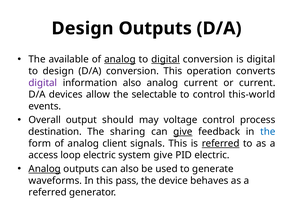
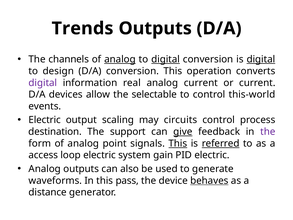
Design: Design -> Trends (83, 28)
available: available -> channels (69, 59)
digital underline: none -> present (261, 59)
information also: also -> real (132, 83)
Overall: Overall -> Electric (45, 120)
should: should -> scaling (118, 120)
voltage: voltage -> circuits (181, 120)
sharing: sharing -> support (128, 132)
the colour: blue -> purple (268, 132)
client: client -> point (115, 143)
This underline: none -> present (178, 143)
system give: give -> gain (163, 155)
Analog underline: present -> none (45, 169)
behaves underline: none -> present (209, 180)
referred: referred -> distance (48, 192)
